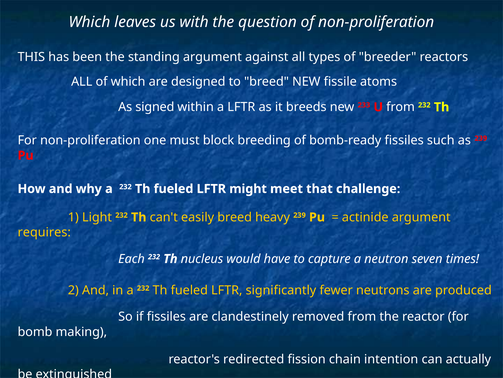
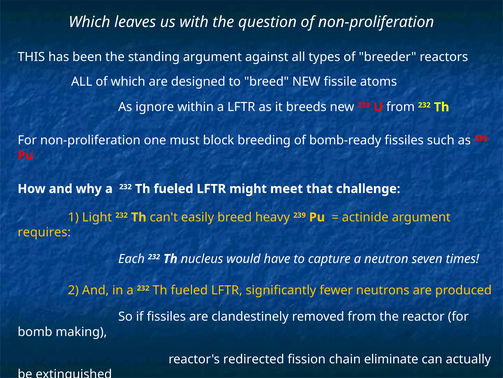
signed: signed -> ignore (155, 107)
intention: intention -> eliminate (391, 359)
